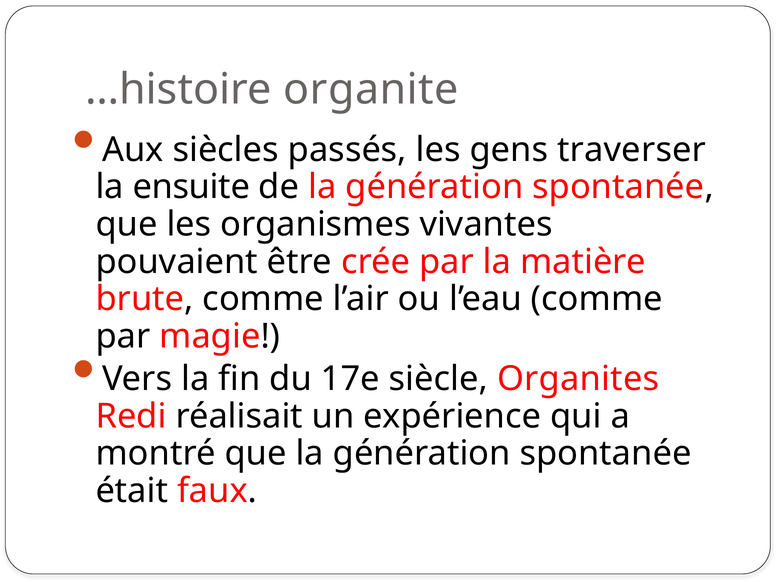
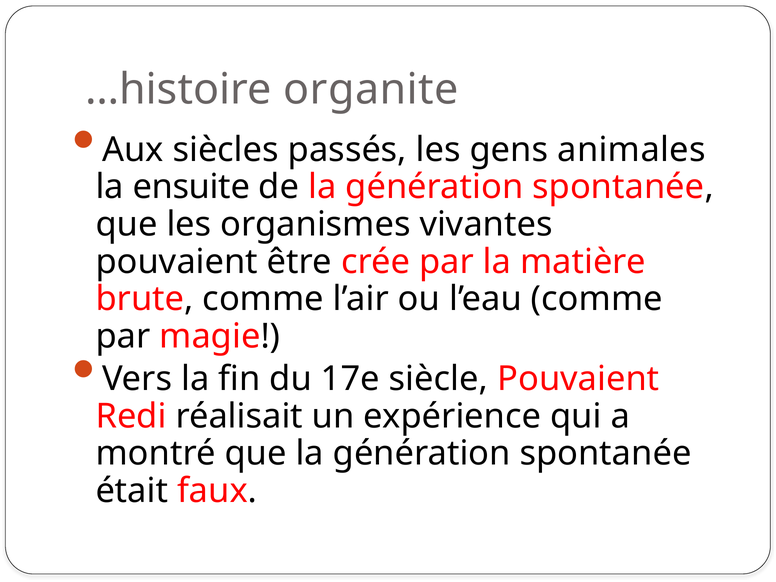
traverser: traverser -> animales (632, 150)
siècle Organites: Organites -> Pouvaient (578, 379)
